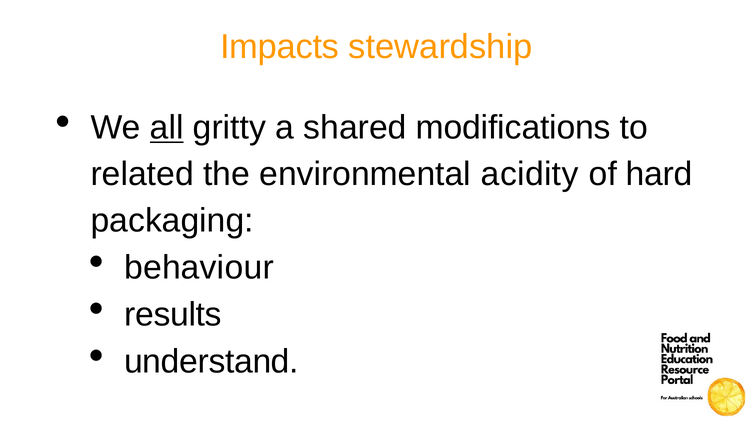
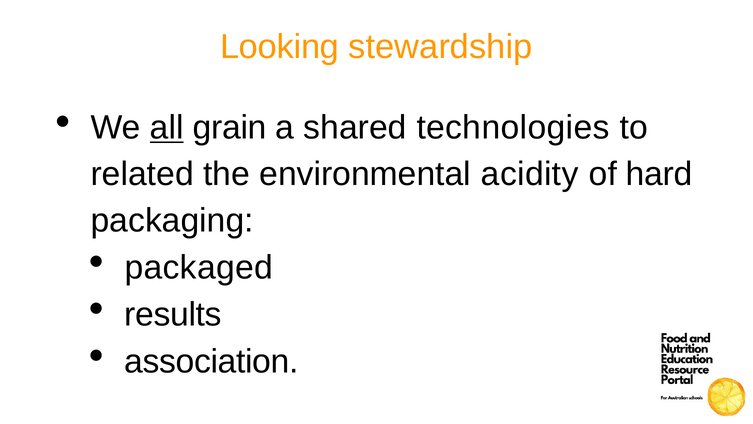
Impacts: Impacts -> Looking (280, 47)
gritty: gritty -> grain (230, 127)
modifications: modifications -> technologies (513, 127)
behaviour: behaviour -> packaged (199, 267)
understand: understand -> association (211, 361)
